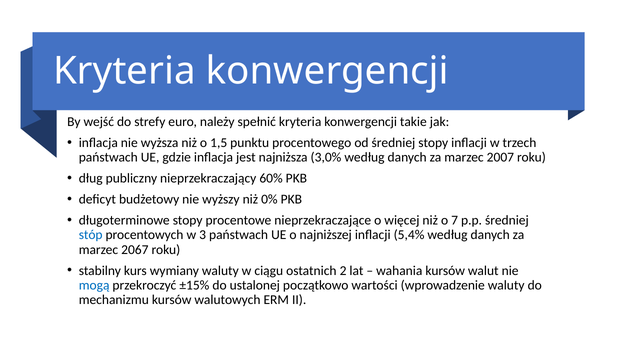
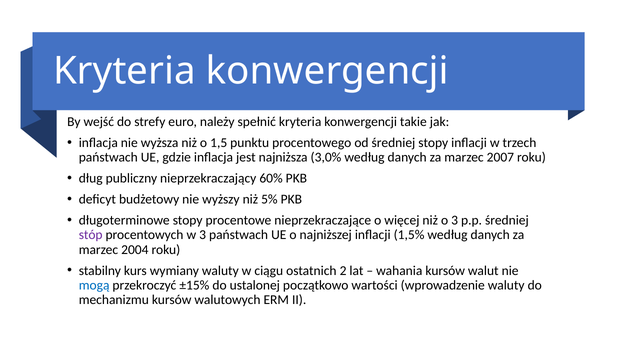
0%: 0% -> 5% (269, 199)
o 7: 7 -> 3 (455, 220)
stóp colour: blue -> purple (91, 235)
5,4%: 5,4% -> 1,5% (409, 235)
2067: 2067 -> 2004 (135, 250)
